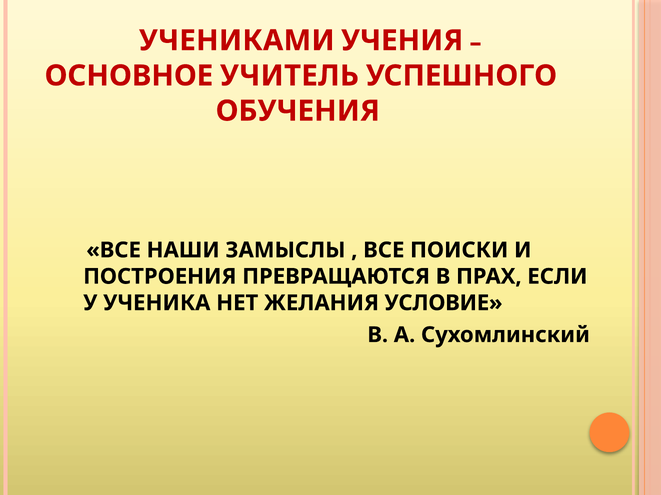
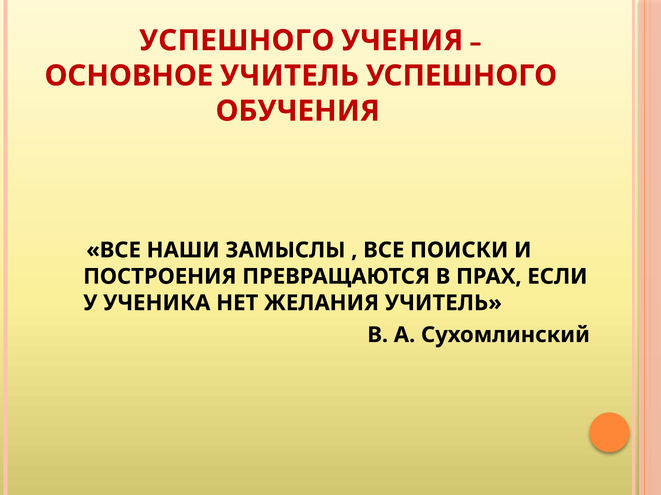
УЧЕНИКАМИ: УЧЕНИКАМИ -> УСПЕШНОГО (237, 41)
ЖЕЛАНИЯ УСЛОВИЕ: УСЛОВИЕ -> УЧИТЕЛЬ (443, 303)
